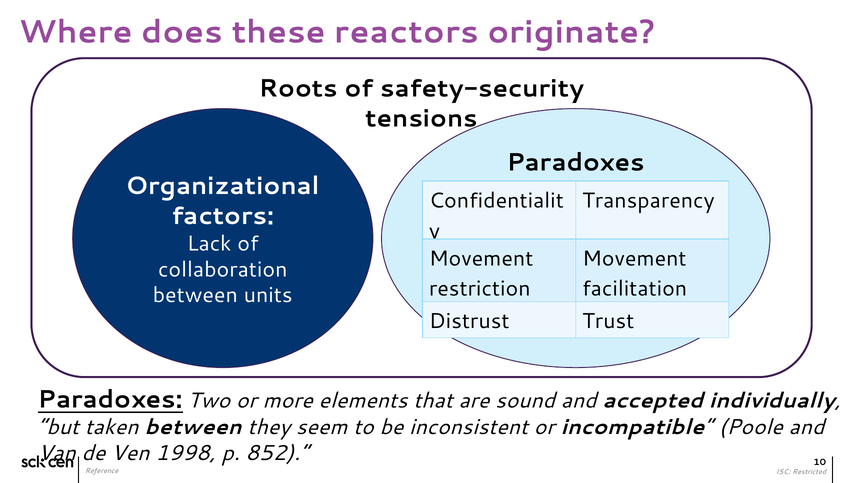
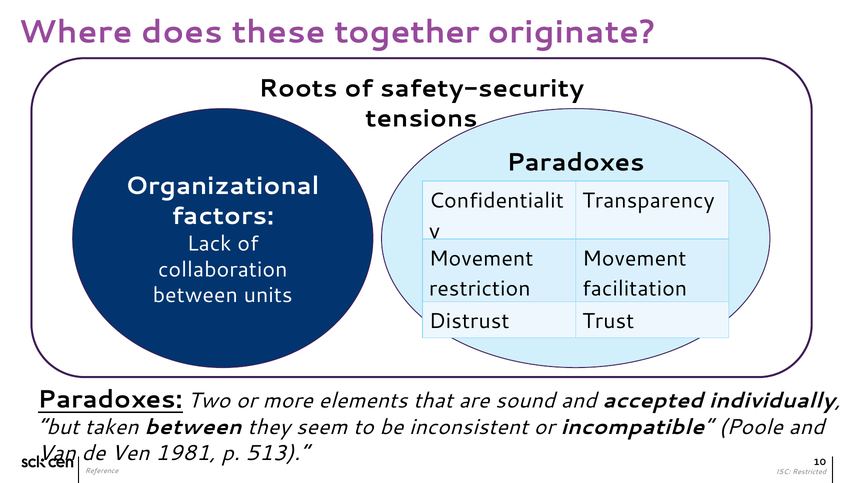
reactors: reactors -> together (407, 32)
1998: 1998 -> 1981 (186, 453)
852: 852 -> 513 (277, 453)
